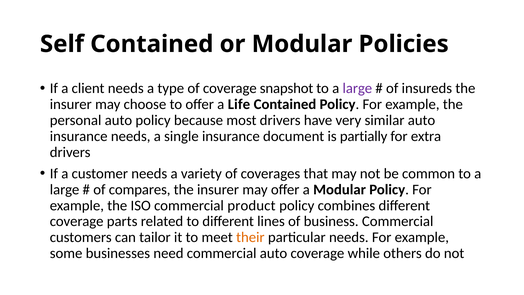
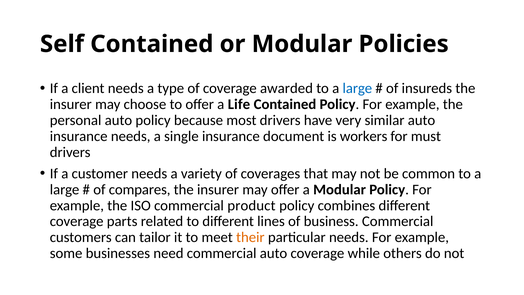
snapshot: snapshot -> awarded (286, 88)
large colour: purple -> blue (357, 88)
partially: partially -> workers (364, 136)
extra: extra -> must (426, 136)
